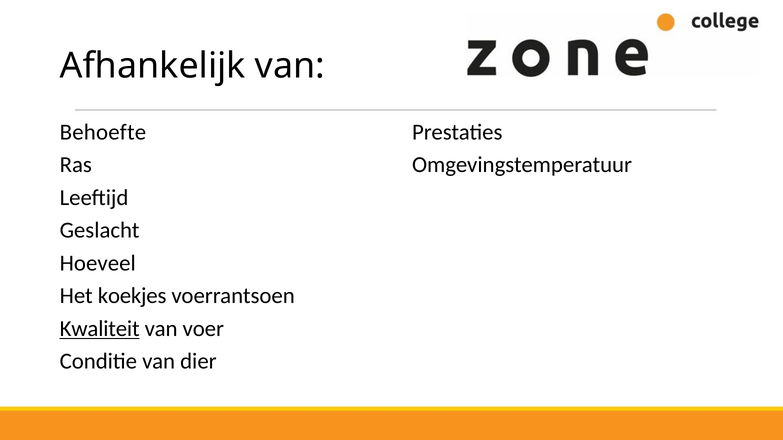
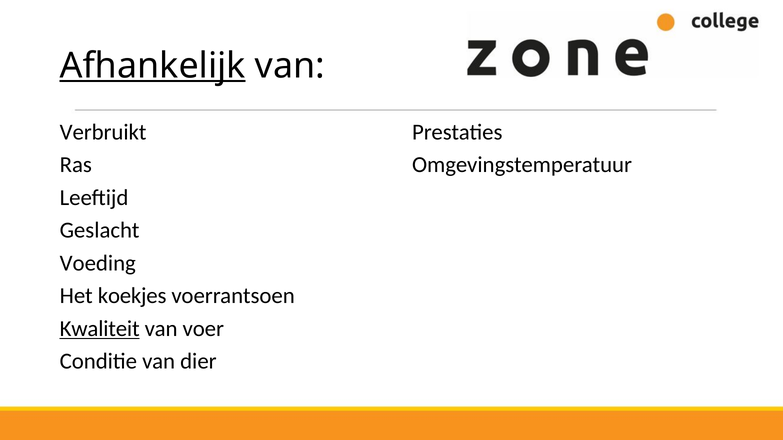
Afhankelijk underline: none -> present (153, 66)
Behoefte: Behoefte -> Verbruikt (103, 132)
Hoeveel: Hoeveel -> Voeding (98, 263)
